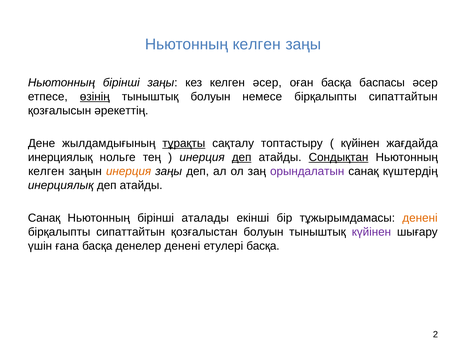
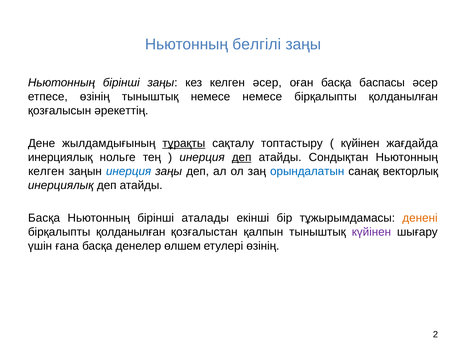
келген: келген -> белгілі (257, 44)
өзінің underline: present -> none (95, 96)
тыныштық болуын: болуын -> немесе (210, 96)
немесе бірқалыпты сипаттайтын: сипаттайтын -> қолданылған (403, 96)
Сондықтан underline: present -> none (339, 157)
инерция colour: orange -> blue (129, 171)
орындалатын colour: purple -> blue (307, 171)
күштердің: күштердің -> векторлық (410, 171)
Санақ: Санақ -> Басқа (44, 218)
сипаттайтын: сипаттайтын -> қолданылған (131, 232)
қозғалыстан болуын: болуын -> қалпын (263, 232)
денелер денені: денені -> өлшем (183, 245)
етулері басқа: басқа -> өзінің (263, 245)
